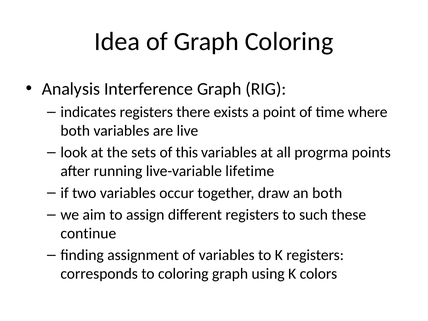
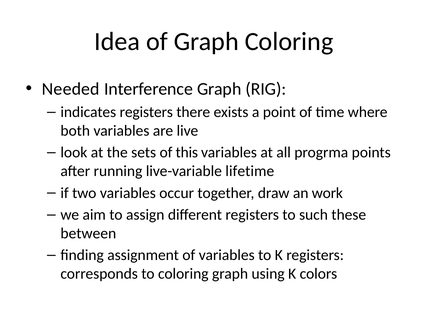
Analysis: Analysis -> Needed (71, 89)
an both: both -> work (327, 193)
continue: continue -> between (88, 233)
